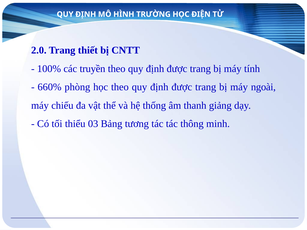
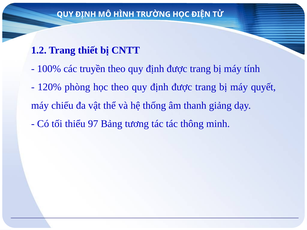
2.0: 2.0 -> 1.2 (39, 50)
660%: 660% -> 120% (50, 87)
ngoài: ngoài -> quyết (263, 87)
03: 03 -> 97 (93, 124)
